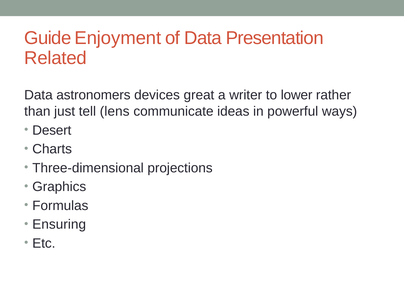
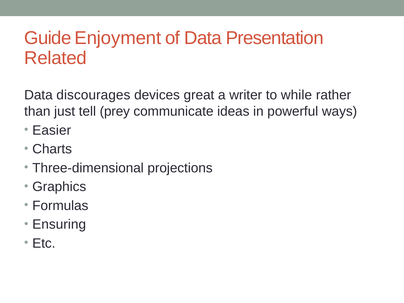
astronomers: astronomers -> discourages (93, 95)
lower: lower -> while (296, 95)
lens: lens -> prey (115, 111)
Desert: Desert -> Easier (52, 130)
